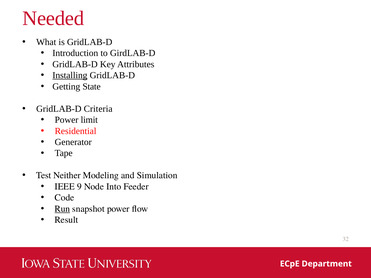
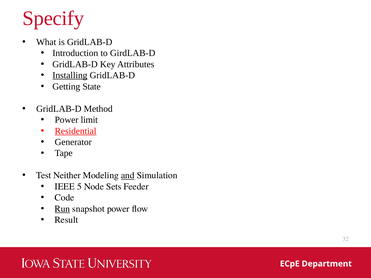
Needed: Needed -> Specify (53, 18)
Criteria: Criteria -> Method (98, 109)
Residential underline: none -> present (76, 131)
and underline: none -> present (128, 176)
9: 9 -> 5 (79, 187)
Into: Into -> Sets (114, 187)
